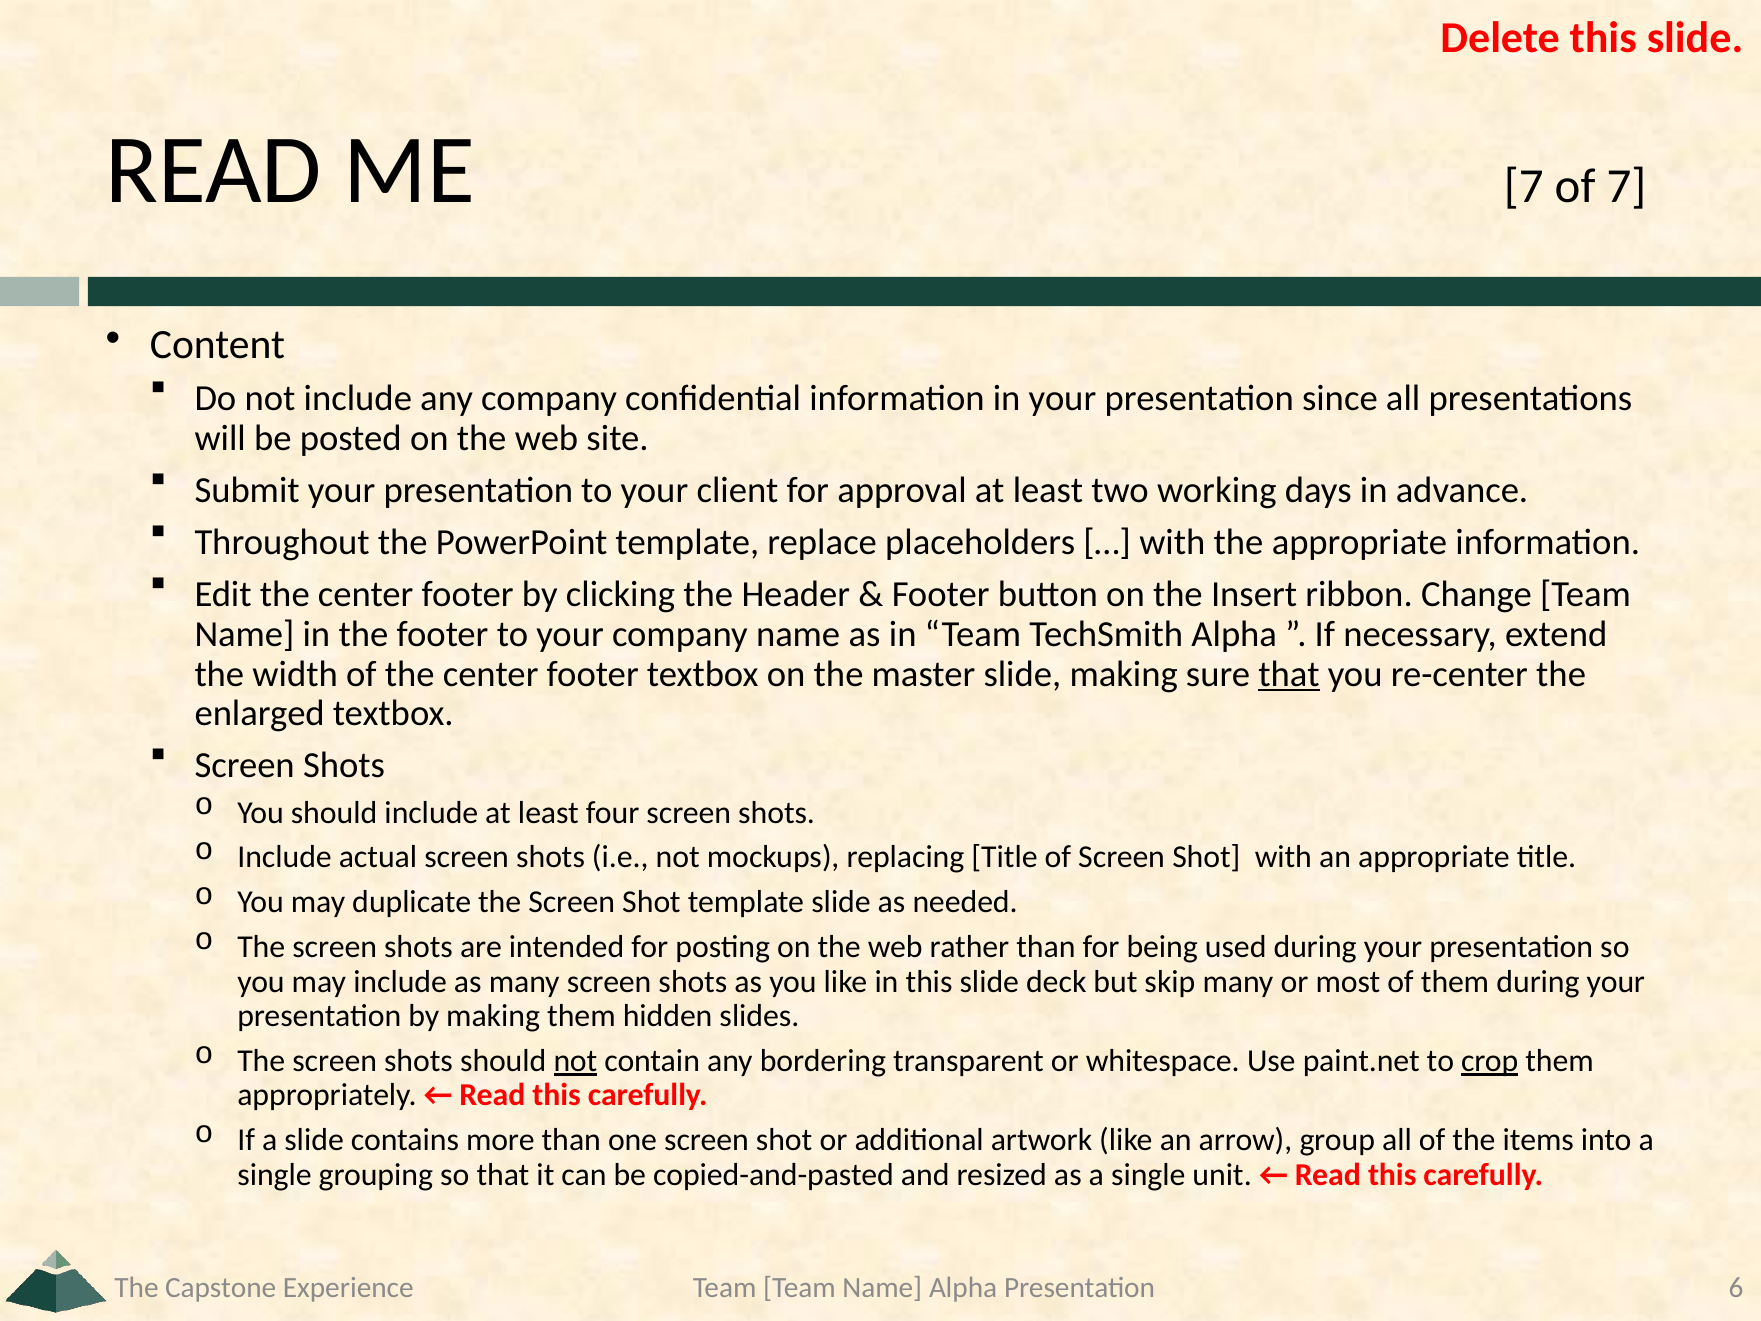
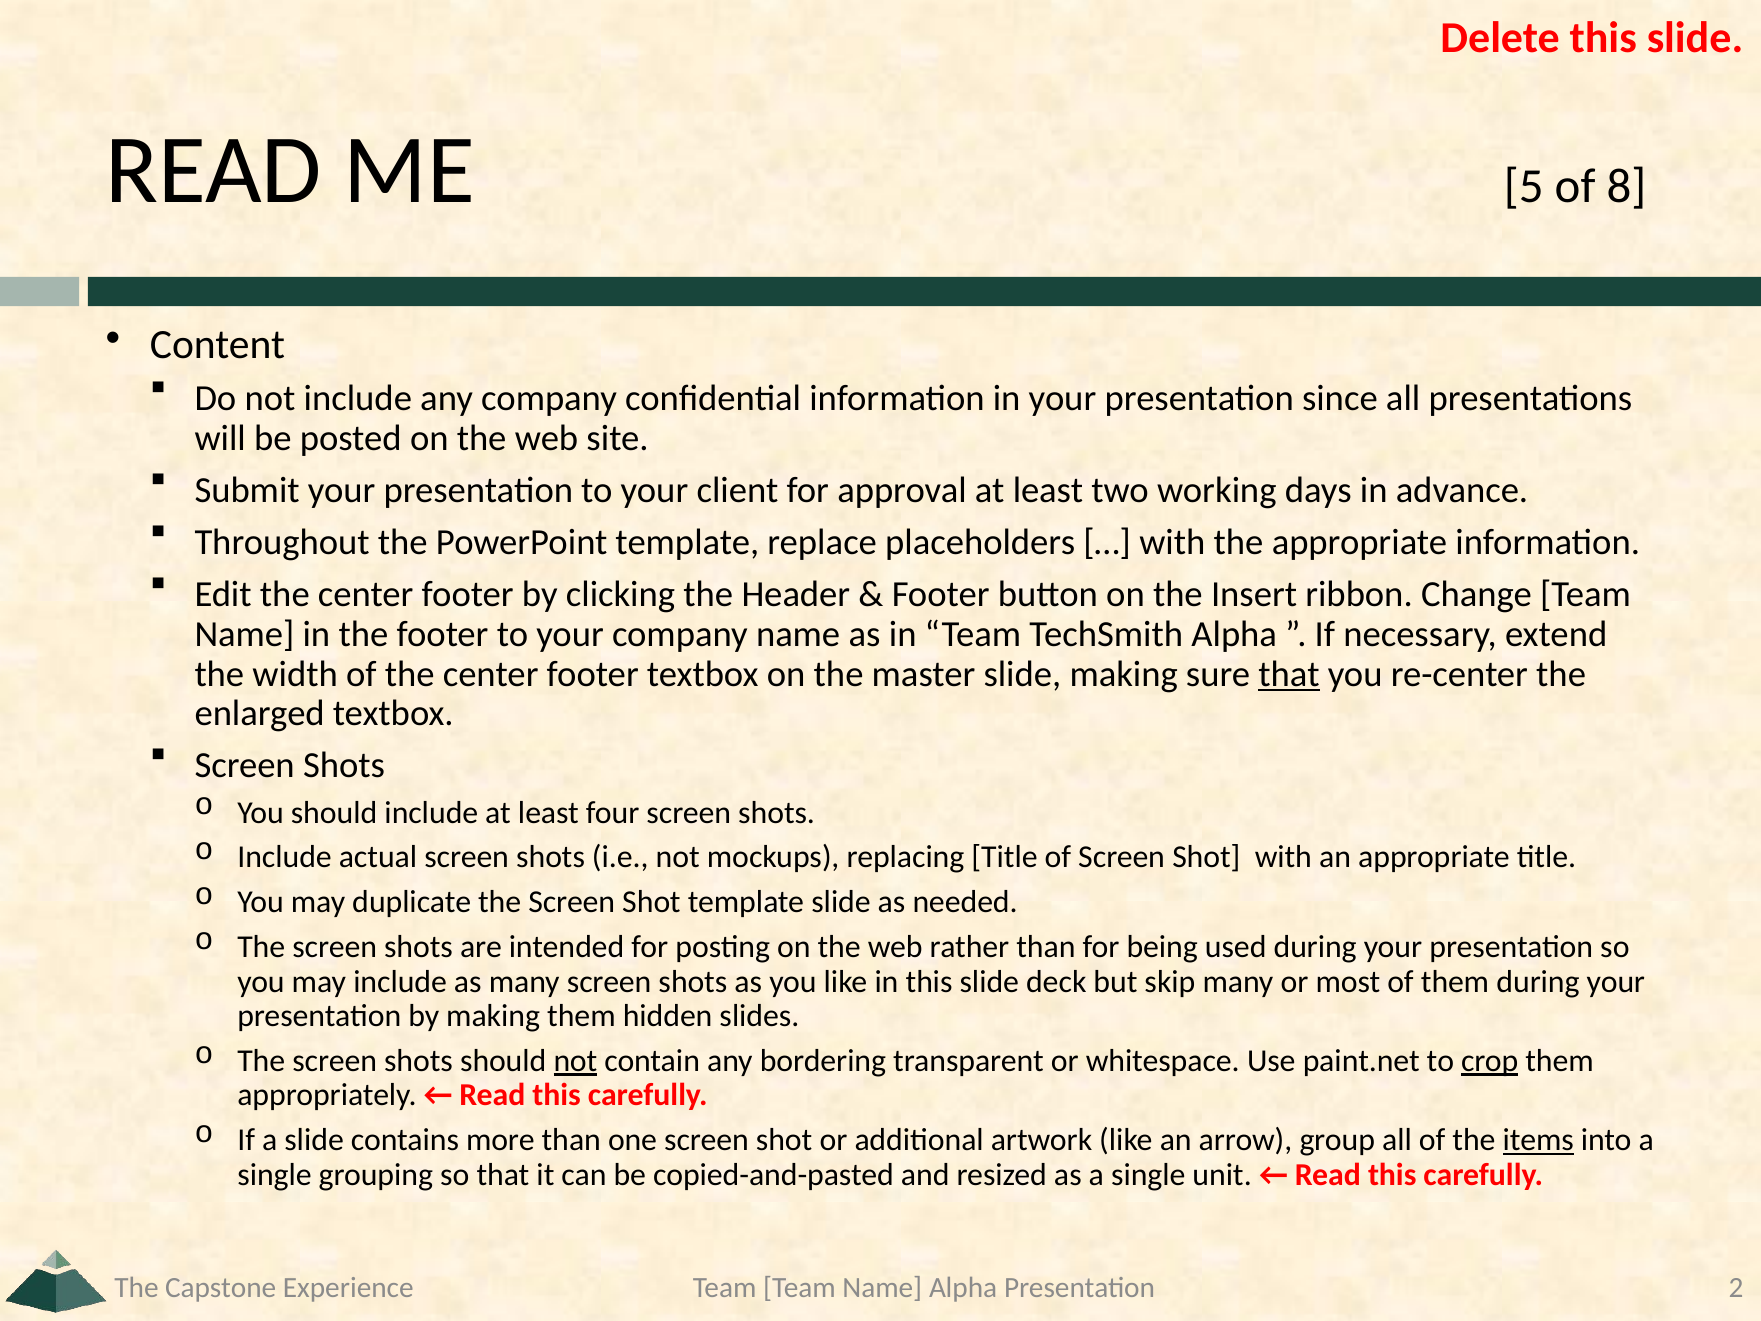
ME 7: 7 -> 5 (1524, 186)
of 7: 7 -> 8 (1626, 186)
items underline: none -> present (1538, 1140)
6: 6 -> 2 (1736, 1287)
